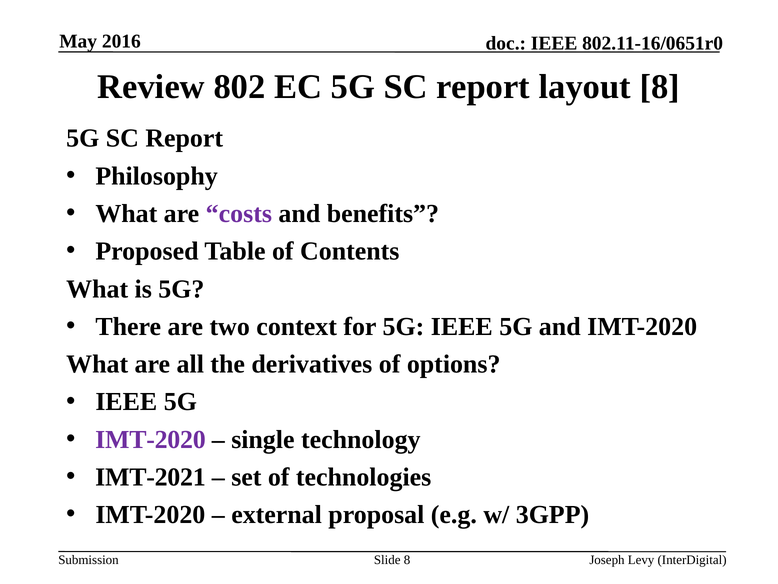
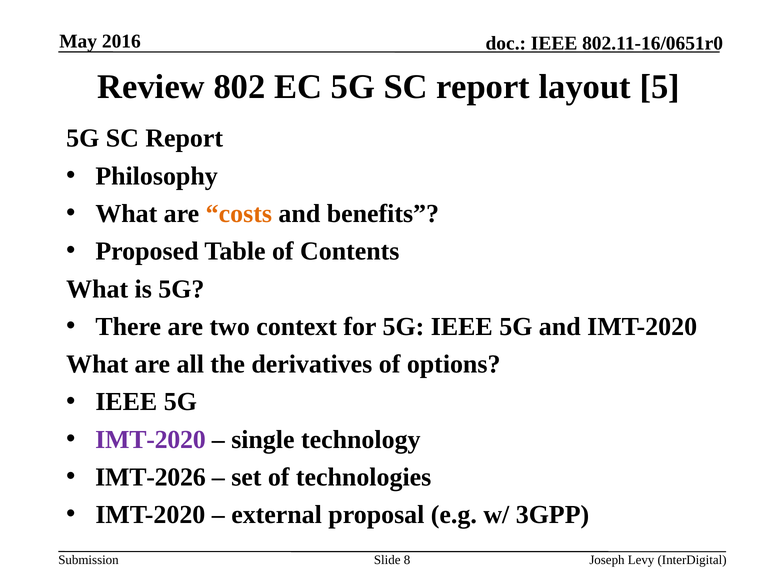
layout 8: 8 -> 5 (660, 87)
costs colour: purple -> orange (239, 214)
IMT-2021: IMT-2021 -> IMT-2026 (150, 477)
